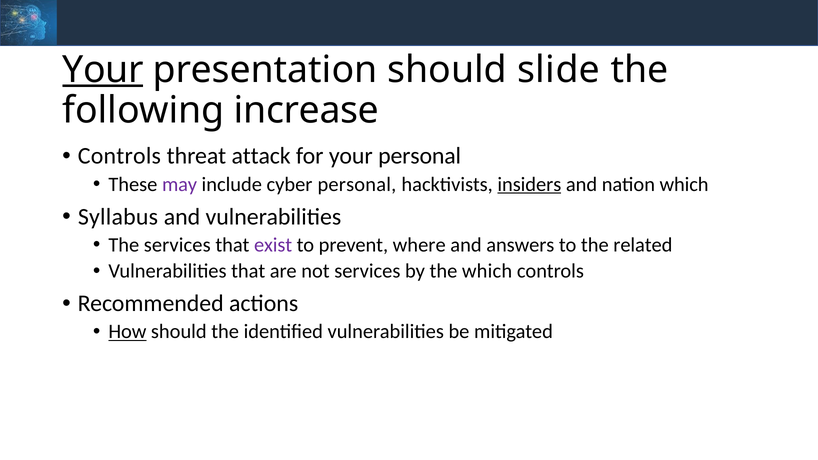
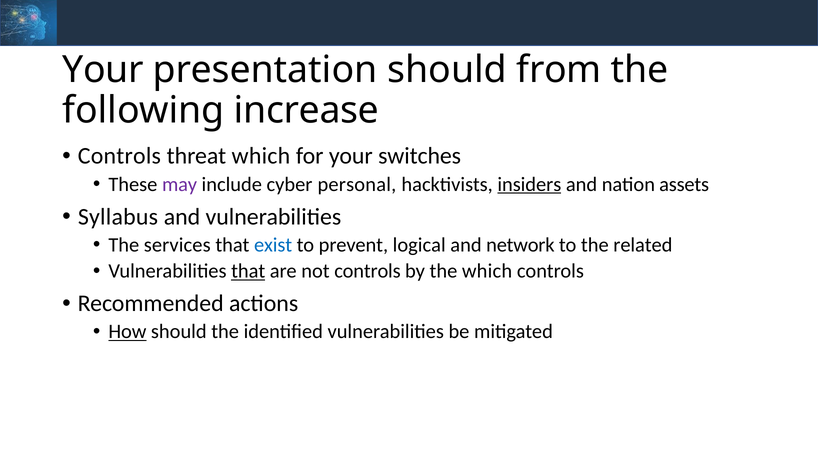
Your underline: present -> none (103, 70)
slide: slide -> from (559, 70)
threat attack: attack -> which (261, 156)
your personal: personal -> switches (420, 156)
nation which: which -> assets (684, 184)
exist colour: purple -> blue (273, 245)
where: where -> logical (419, 245)
answers: answers -> network (520, 245)
that underline: none -> present (248, 271)
not services: services -> controls (367, 271)
